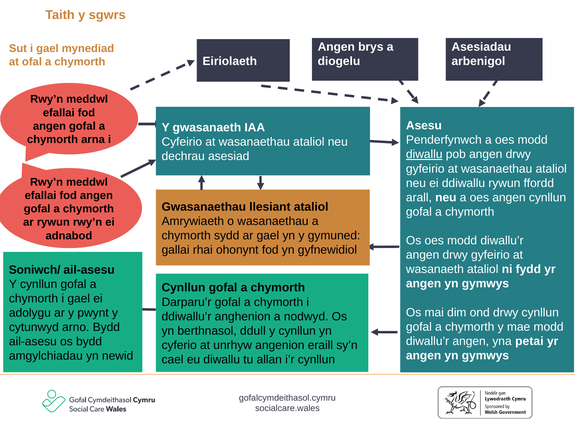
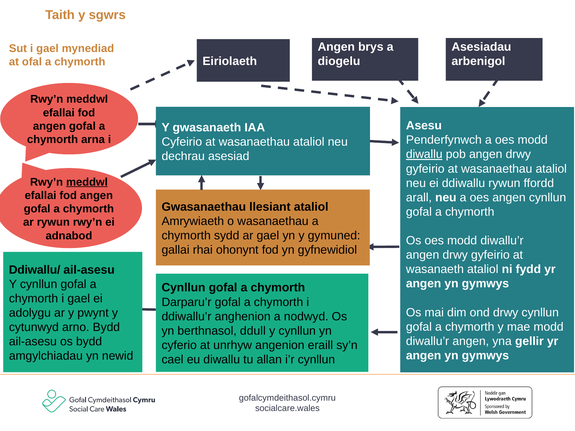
meddwl underline: none -> present (87, 182)
Soniwch/: Soniwch/ -> Ddiwallu/ (35, 270)
petai: petai -> gellir (529, 341)
